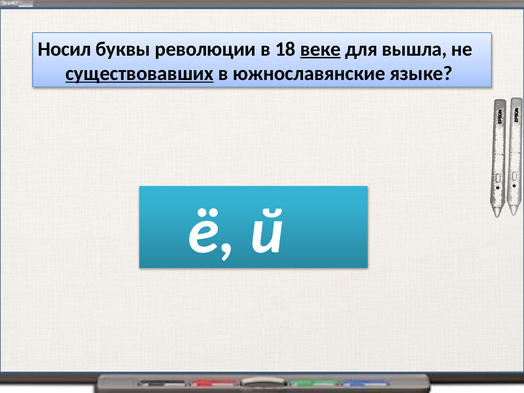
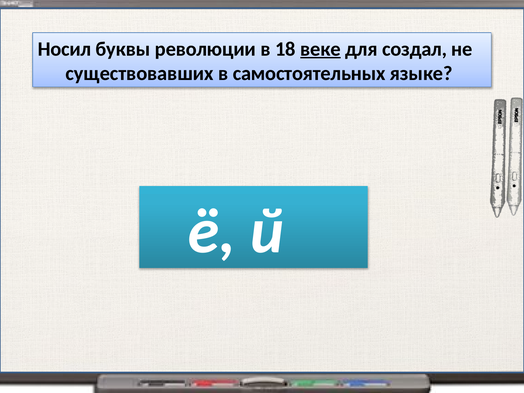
вышла: вышла -> создал (415, 49)
существовавших underline: present -> none (140, 73)
южнославянские: южнославянские -> самостоятельных (309, 73)
